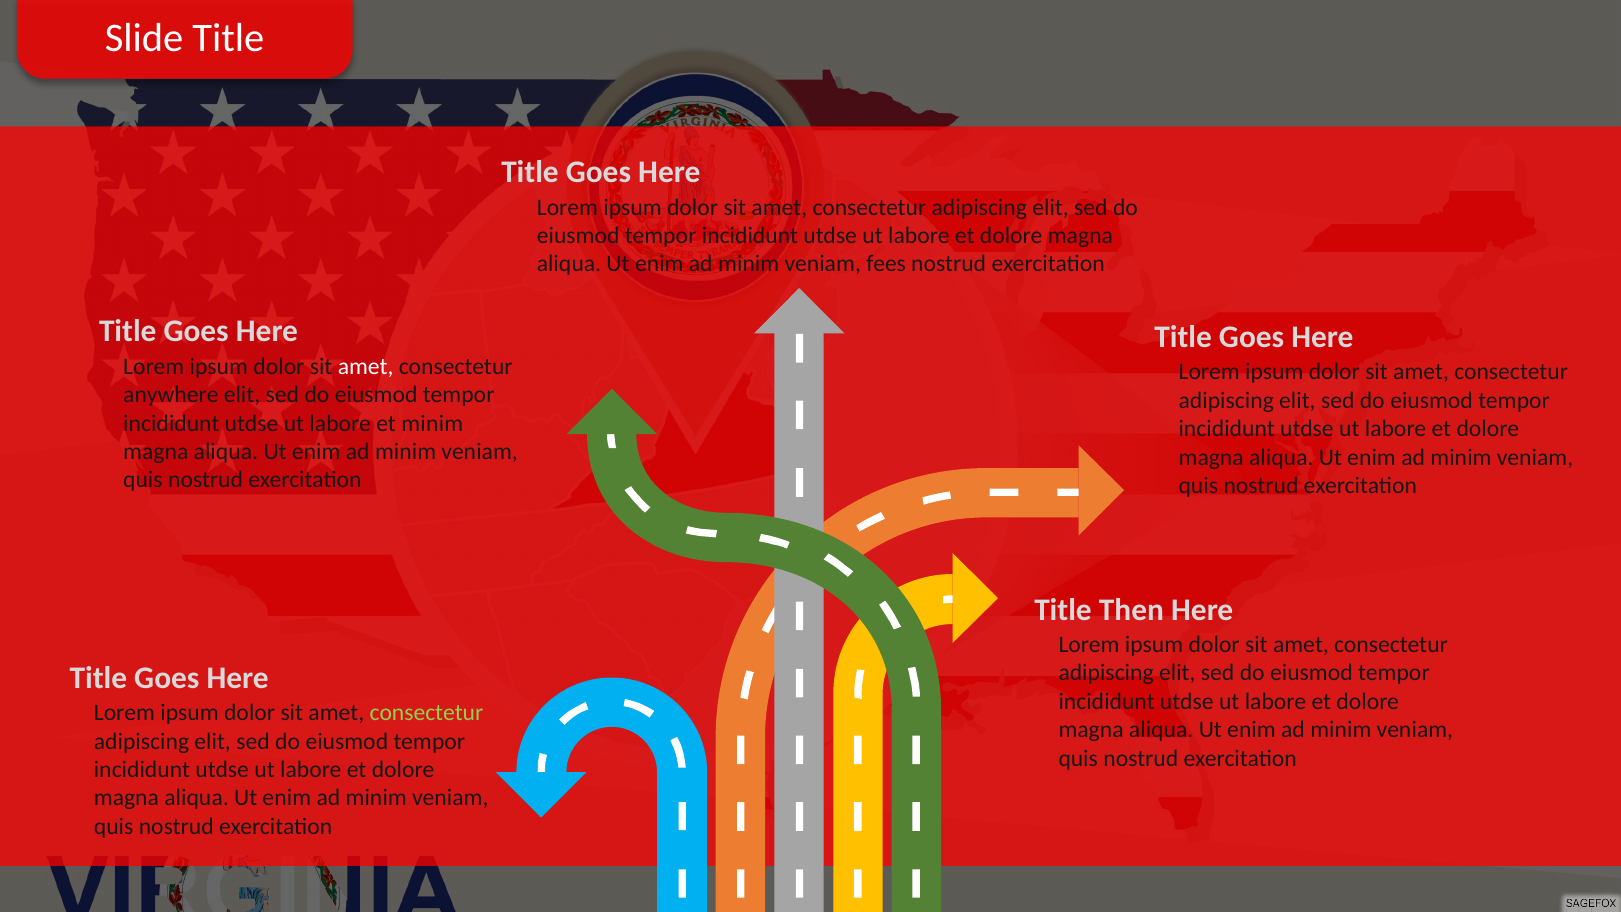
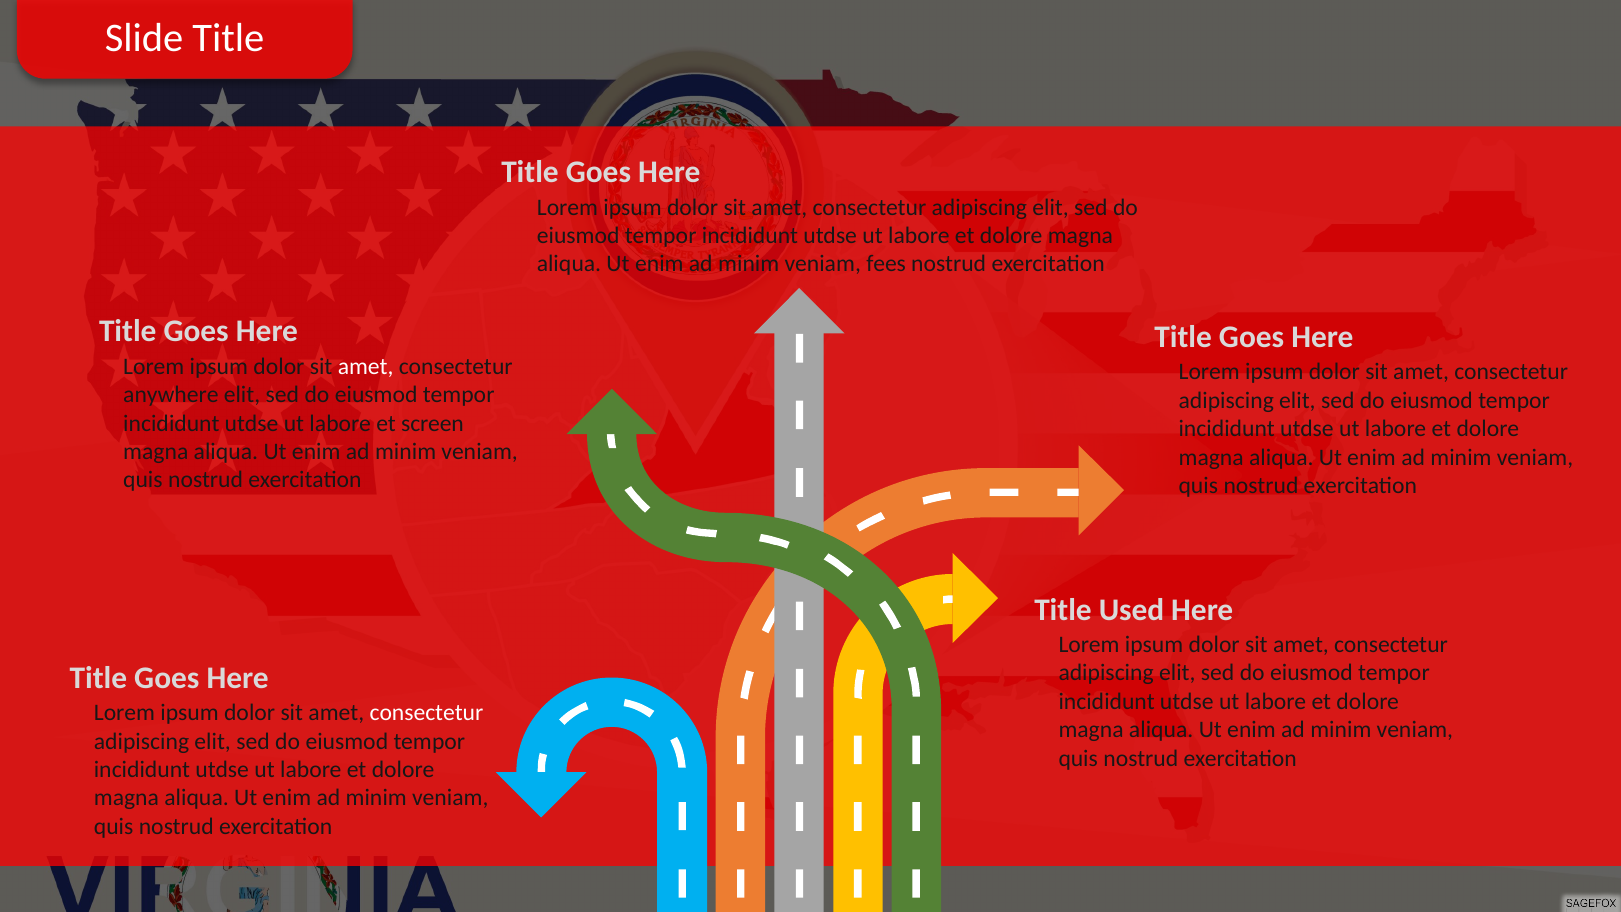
et minim: minim -> screen (433, 423)
Then: Then -> Used (1131, 610)
consectetur colour: light green -> white (426, 713)
